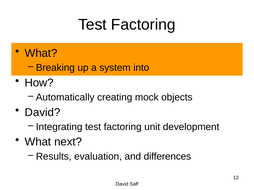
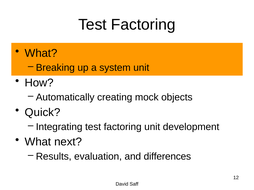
system into: into -> unit (141, 68)
David: David -> Quick (43, 113)
